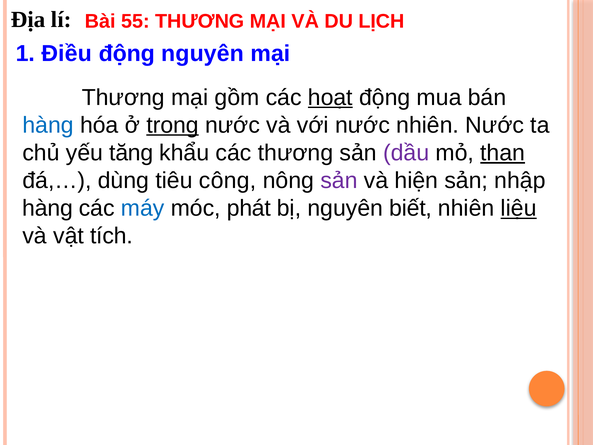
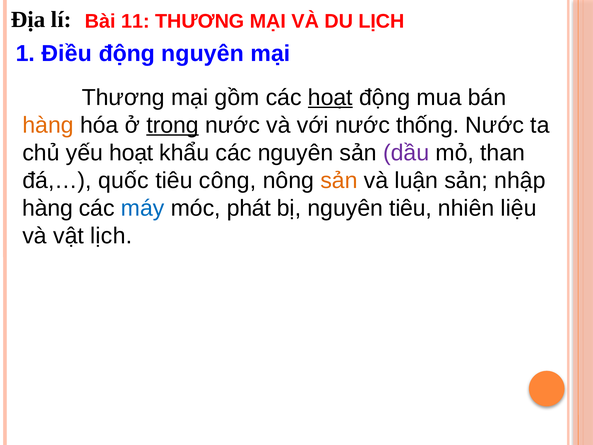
55: 55 -> 11 (135, 21)
hàng colour: blue -> orange (48, 125)
nước nhiên: nhiên -> thống (428, 125)
yếu tăng: tăng -> hoạt (131, 153)
các thương: thương -> nguyên (296, 153)
than underline: present -> none (503, 153)
dùng: dùng -> quốc (123, 180)
sản colour: purple -> orange (339, 180)
hiện: hiện -> luận (416, 180)
nguyên biết: biết -> tiêu (411, 208)
liệu underline: present -> none (519, 208)
vật tích: tích -> lịch (111, 236)
